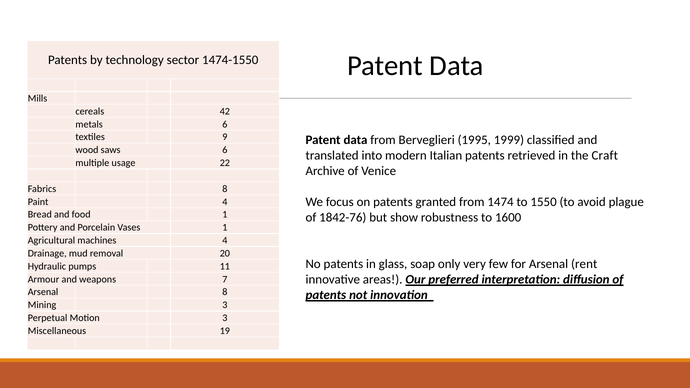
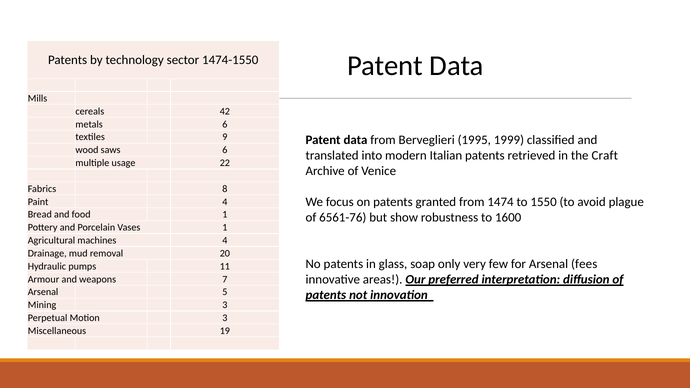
1842-76: 1842-76 -> 6561-76 (343, 217)
rent: rent -> fees (584, 264)
Arsenal 8: 8 -> 5 (225, 292)
